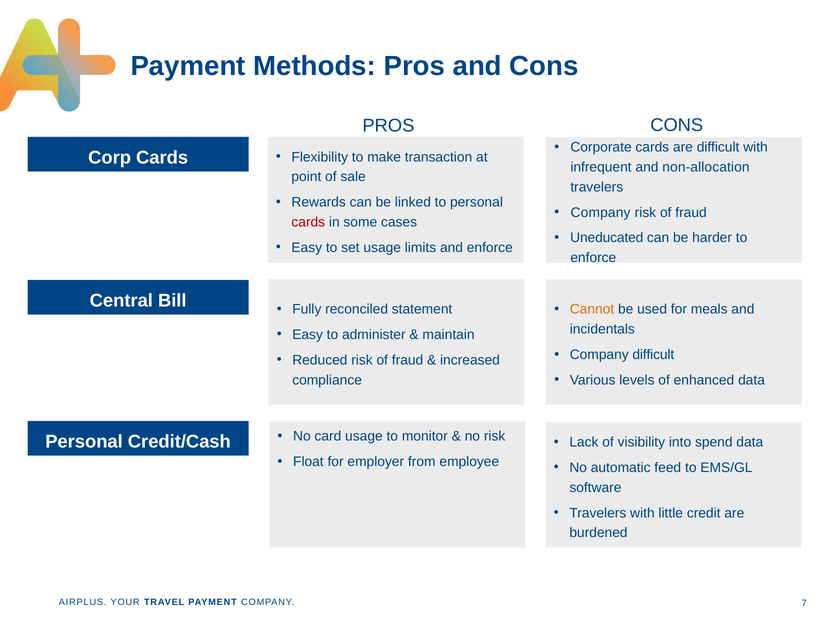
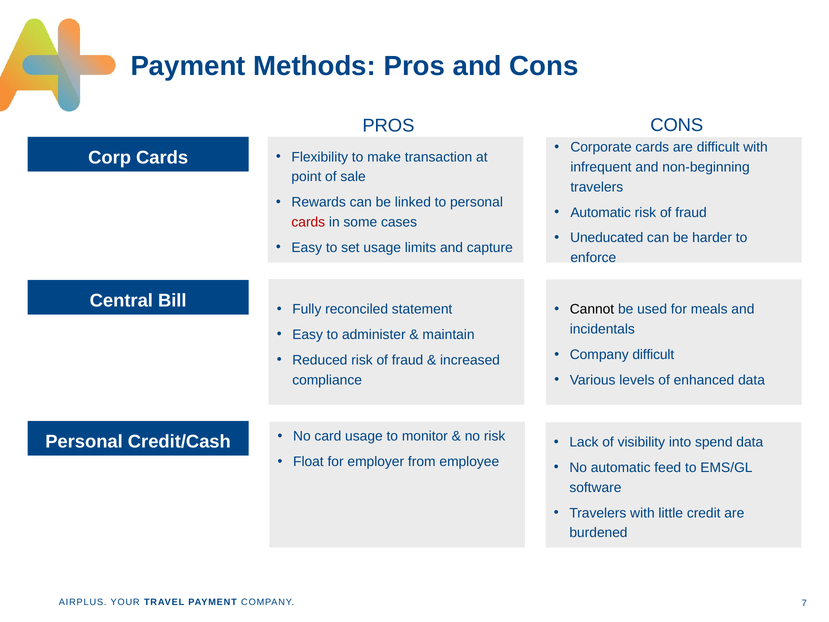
non-allocation: non-allocation -> non-beginning (706, 167)
Company: Company -> Automatic (601, 212)
and enforce: enforce -> capture (490, 248)
Cannot colour: orange -> black (592, 309)
